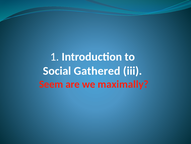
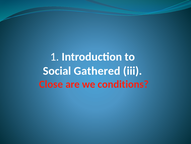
Seem: Seem -> Close (51, 84)
maximally: maximally -> conditions (123, 84)
